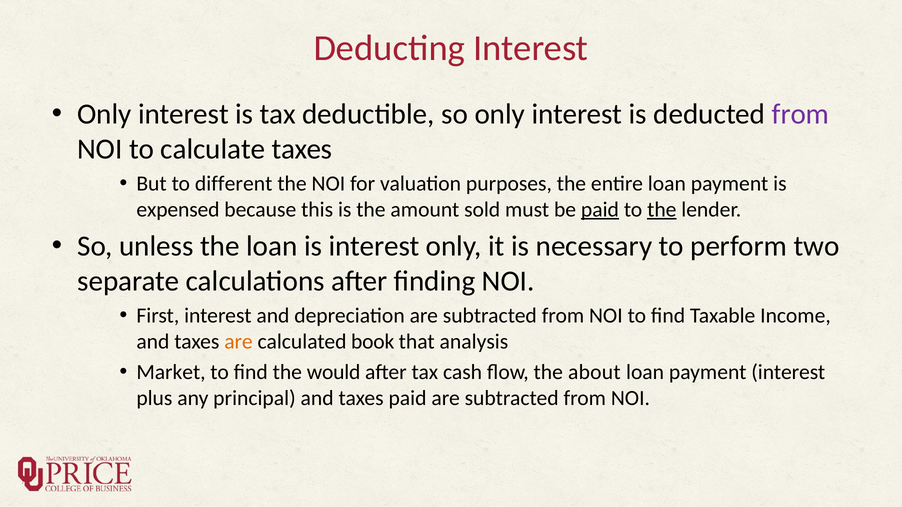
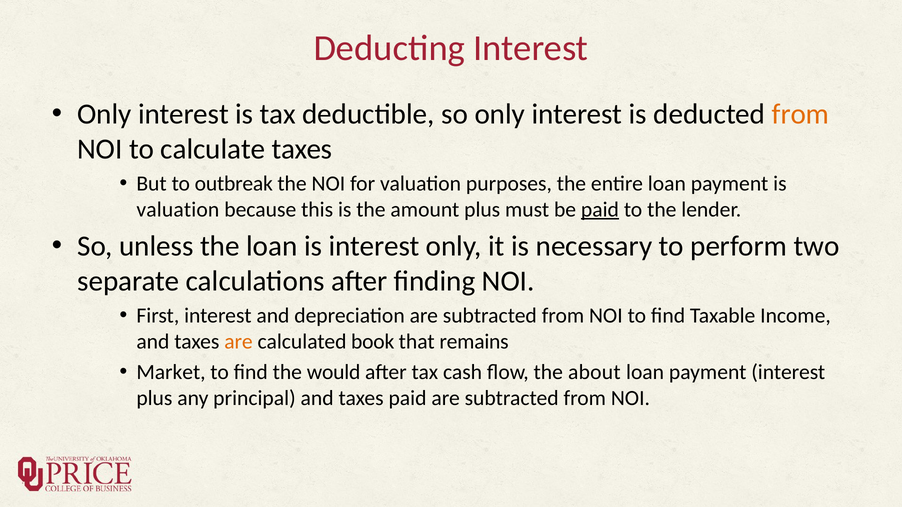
from colour: purple -> orange (800, 114)
different: different -> outbreak (234, 184)
expensed: expensed -> valuation (178, 210)
amount sold: sold -> plus (482, 210)
the underline: present -> none (662, 210)
analysis: analysis -> remains (474, 342)
